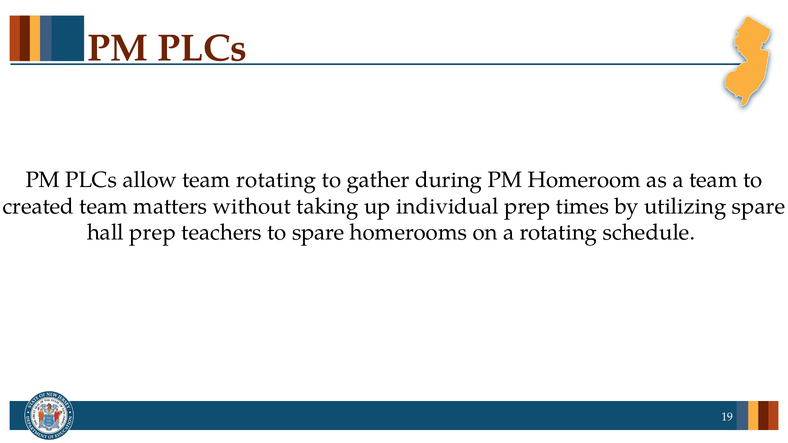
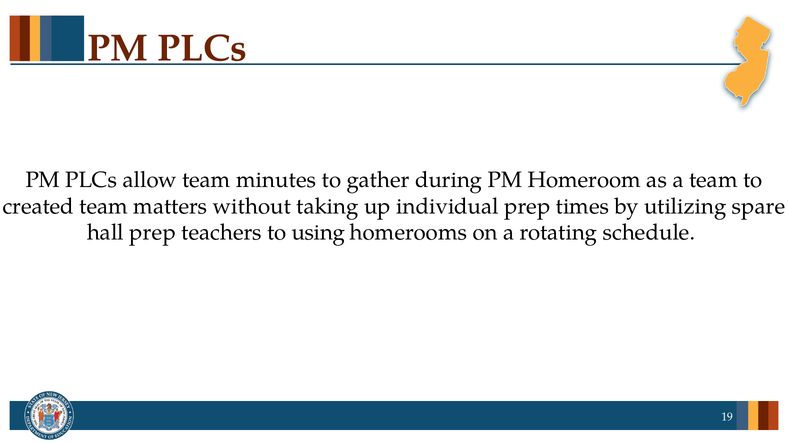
team rotating: rotating -> minutes (276, 180)
to spare: spare -> using (318, 232)
